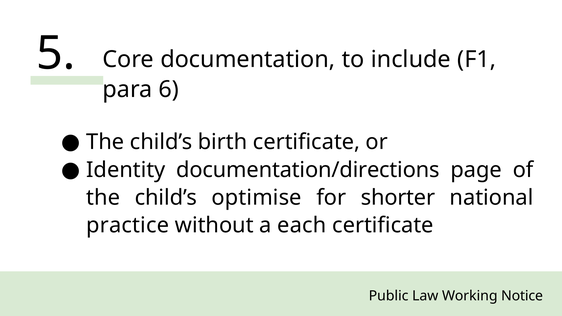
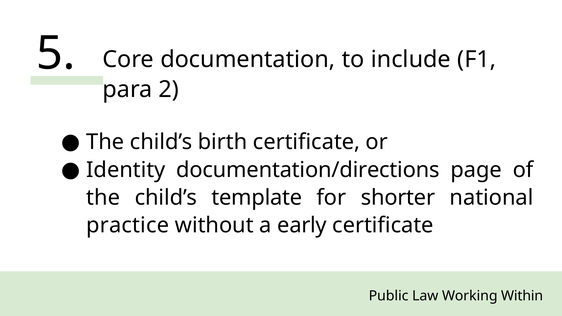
6: 6 -> 2 (169, 89)
optimise: optimise -> template (257, 198)
each: each -> early (302, 226)
Notice: Notice -> Within (522, 296)
